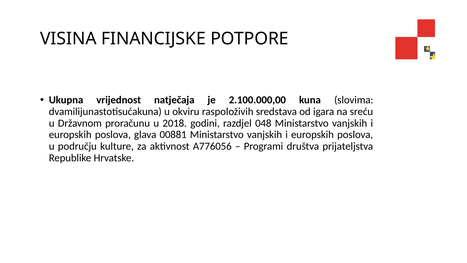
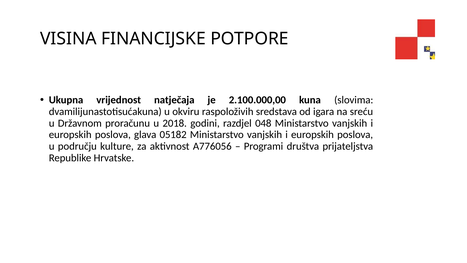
00881: 00881 -> 05182 (173, 135)
